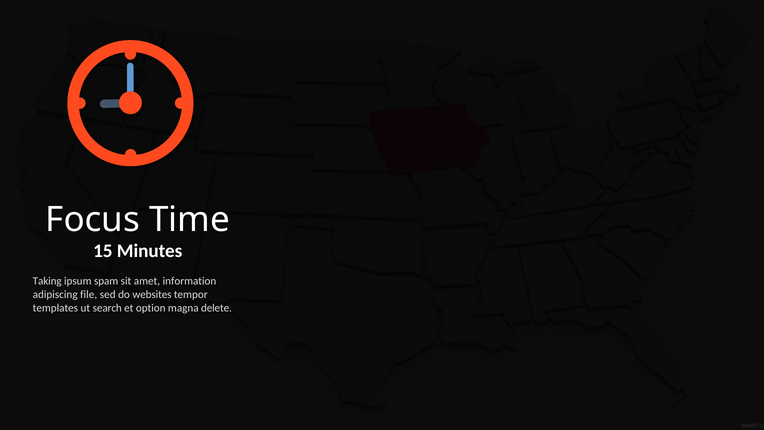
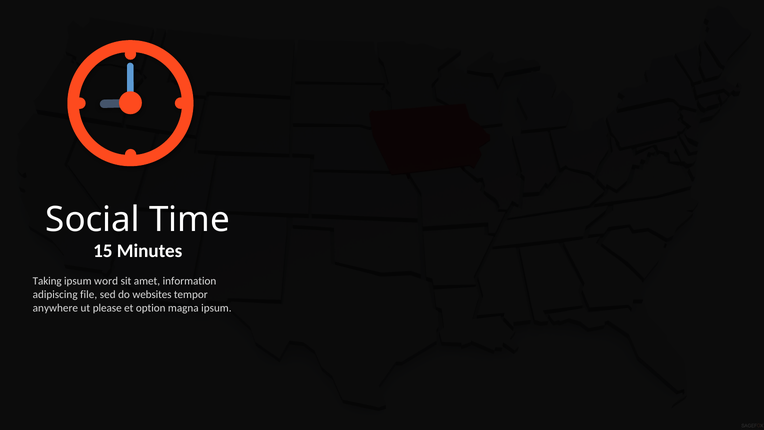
Focus: Focus -> Social (93, 219)
spam: spam -> word (106, 281)
templates: templates -> anywhere (55, 308)
search: search -> please (107, 308)
magna delete: delete -> ipsum (216, 308)
